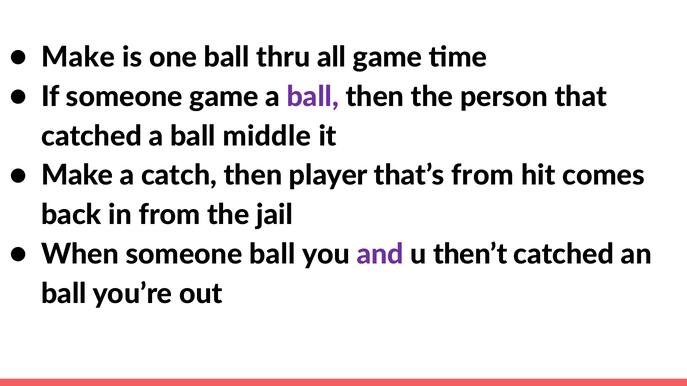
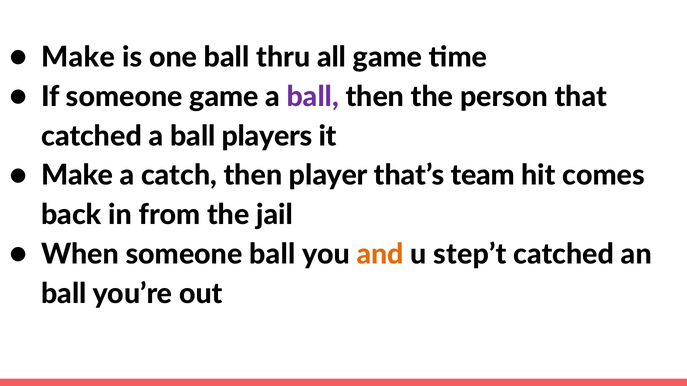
middle: middle -> players (267, 136)
that’s from: from -> team (483, 176)
and colour: purple -> orange (380, 255)
then’t: then’t -> step’t (470, 255)
